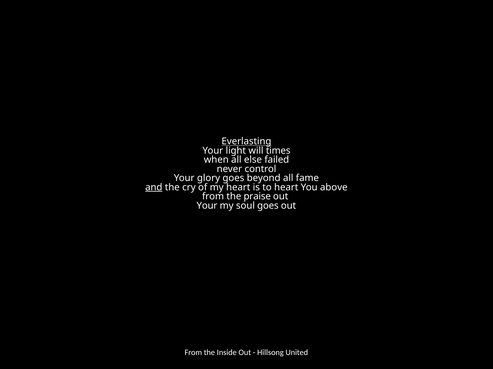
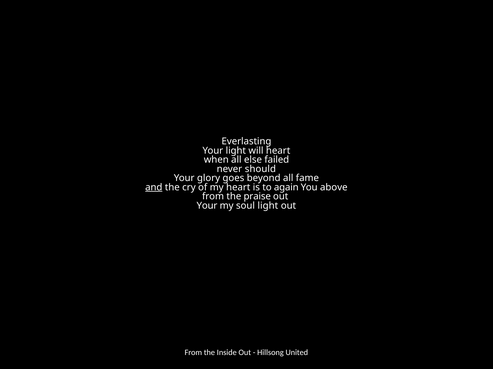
Everlasting underline: present -> none (246, 142)
will times: times -> heart (278, 151)
control: control -> should (260, 169)
to heart: heart -> again (286, 188)
soul goes: goes -> light (268, 206)
